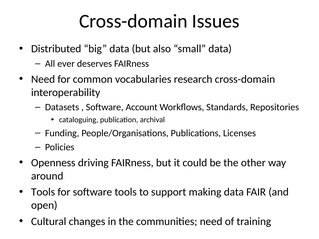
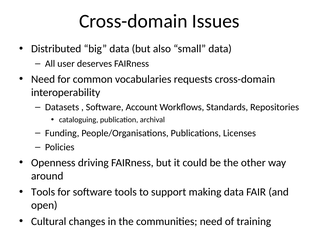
ever: ever -> user (66, 64)
research: research -> requests (193, 79)
